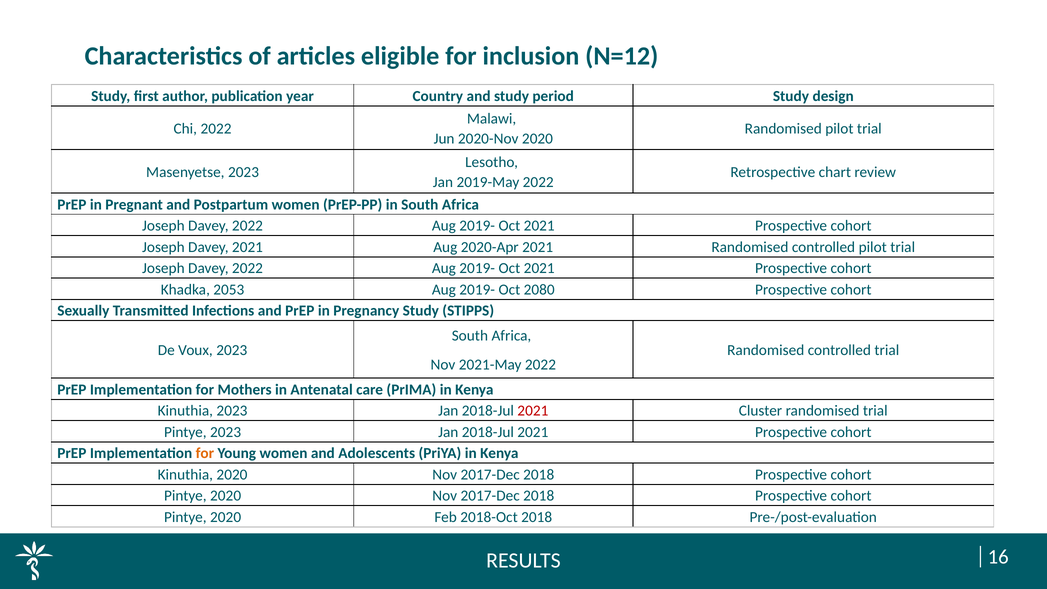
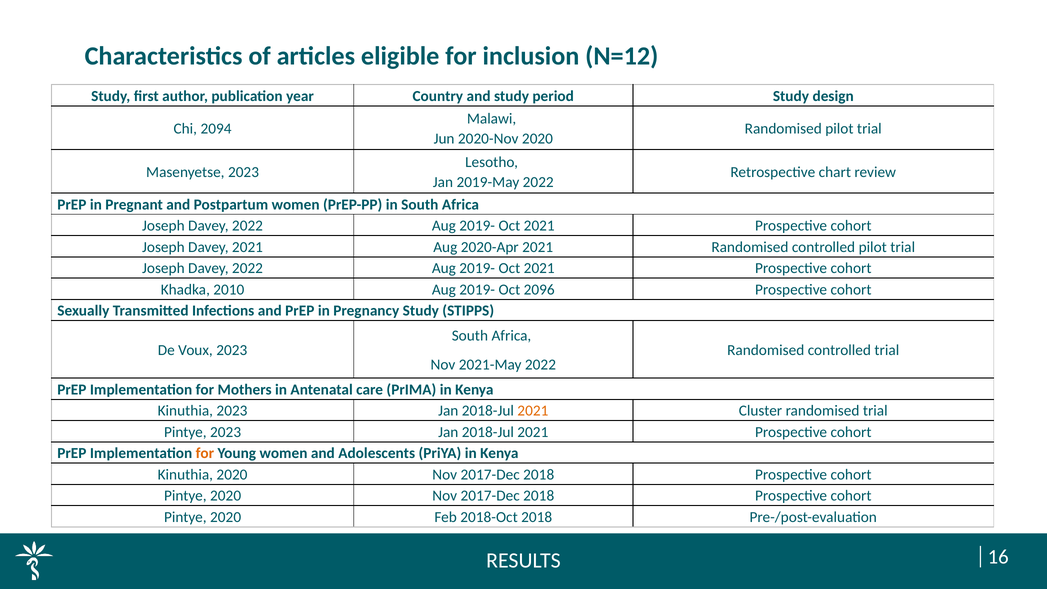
Chi 2022: 2022 -> 2094 (216, 129)
2053: 2053 -> 2010 (229, 290)
2080: 2080 -> 2096 (539, 290)
2021 colour: red -> orange (533, 411)
